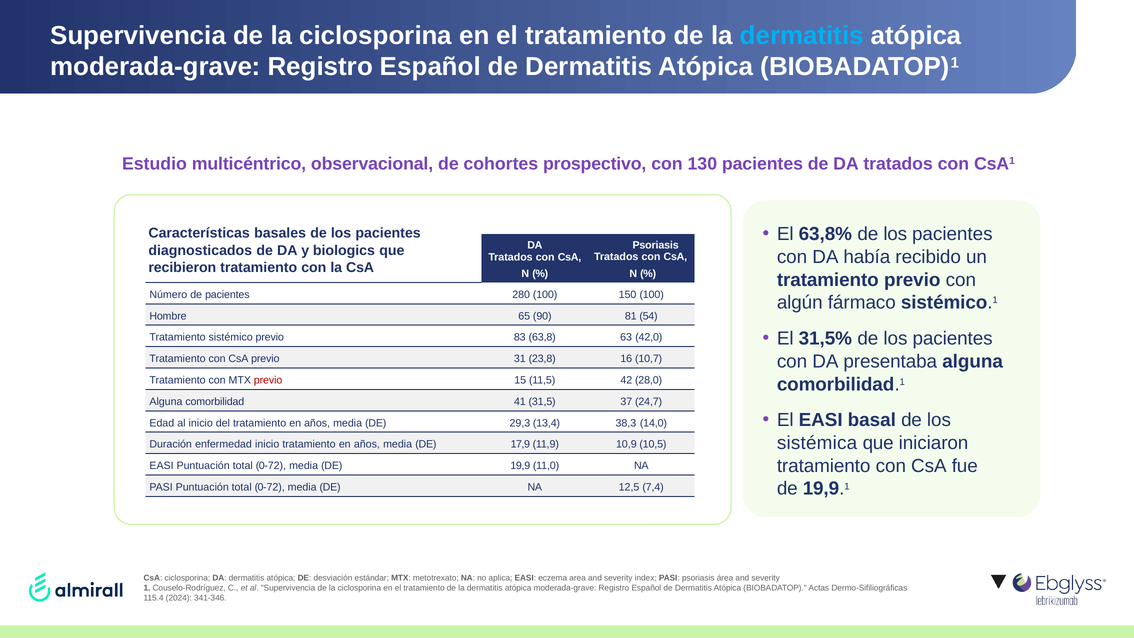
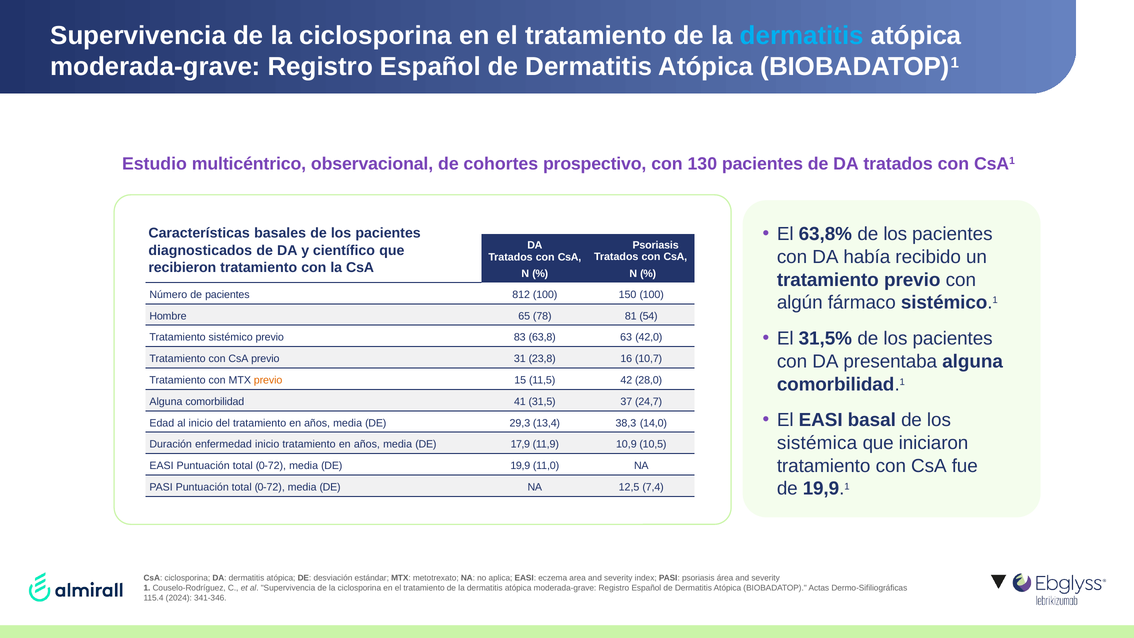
biologics: biologics -> científico (344, 250)
280: 280 -> 812 (521, 295)
90: 90 -> 78 (542, 316)
previo colour: red -> orange (268, 380)
